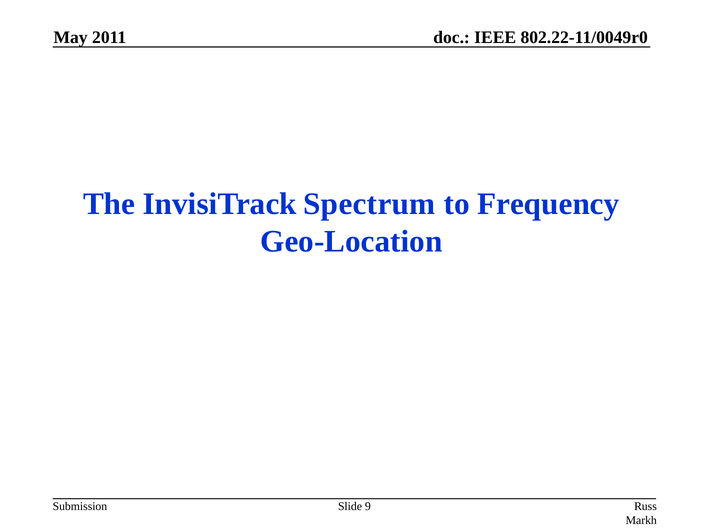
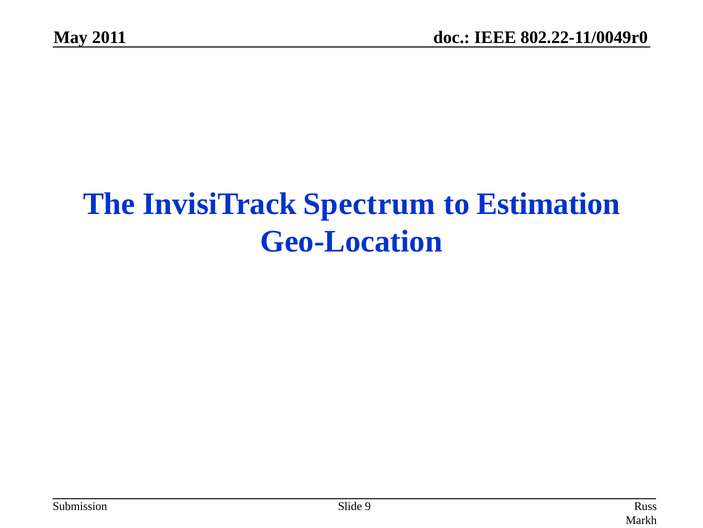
Frequency: Frequency -> Estimation (548, 204)
